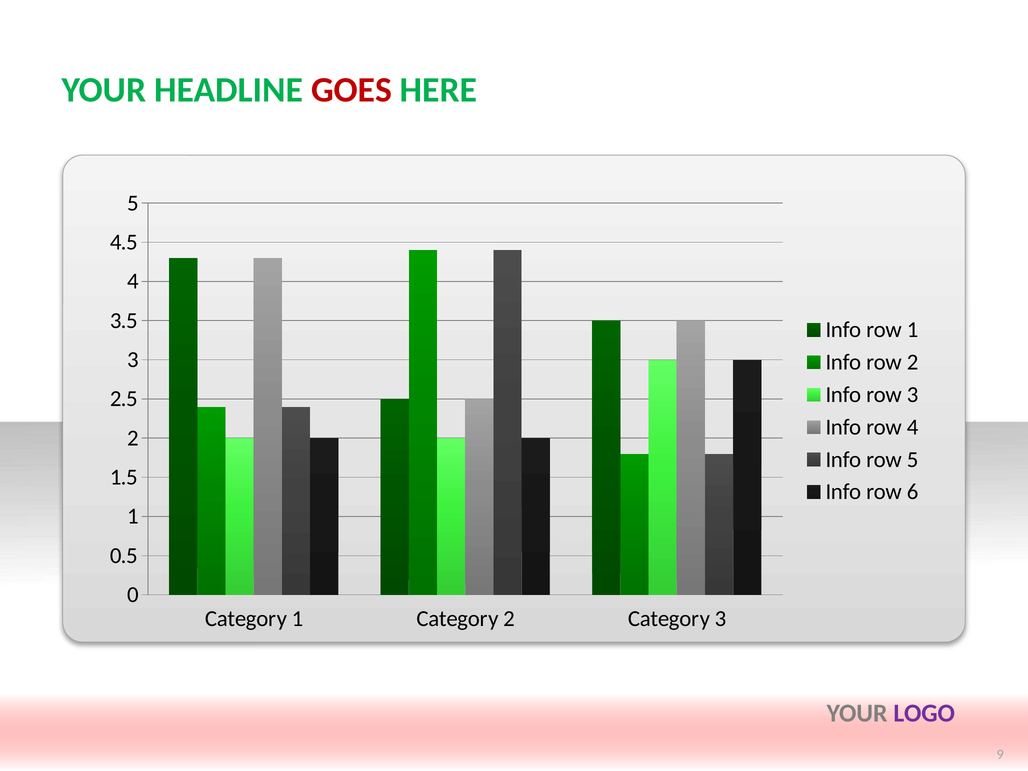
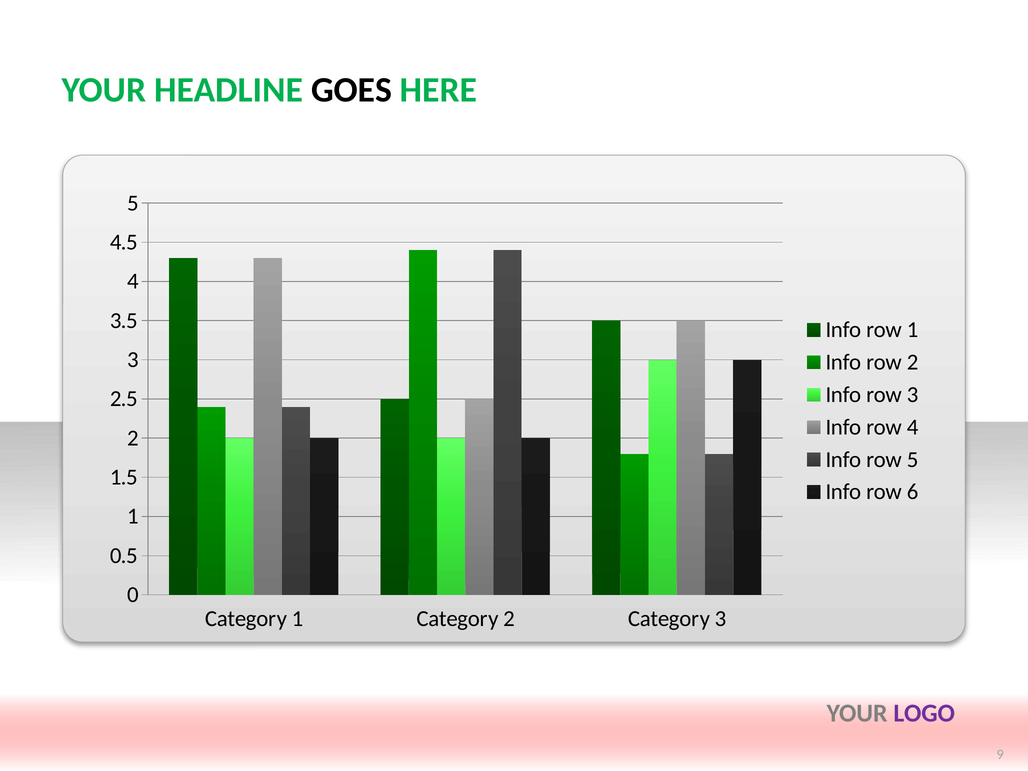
GOES colour: red -> black (352, 90)
